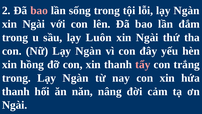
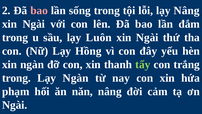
lỗi lạy Ngàn: Ngàn -> Nâng (187, 10)
Nữ Lạy Ngàn: Ngàn -> Hồng (88, 51)
xin hồng: hồng -> ngàn (32, 64)
tẩy colour: pink -> light green (143, 64)
thanh: thanh -> phạm (16, 91)
